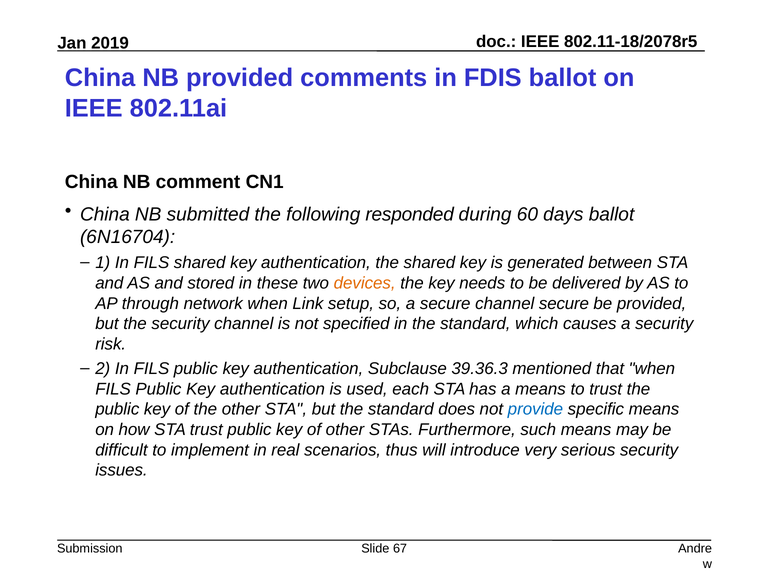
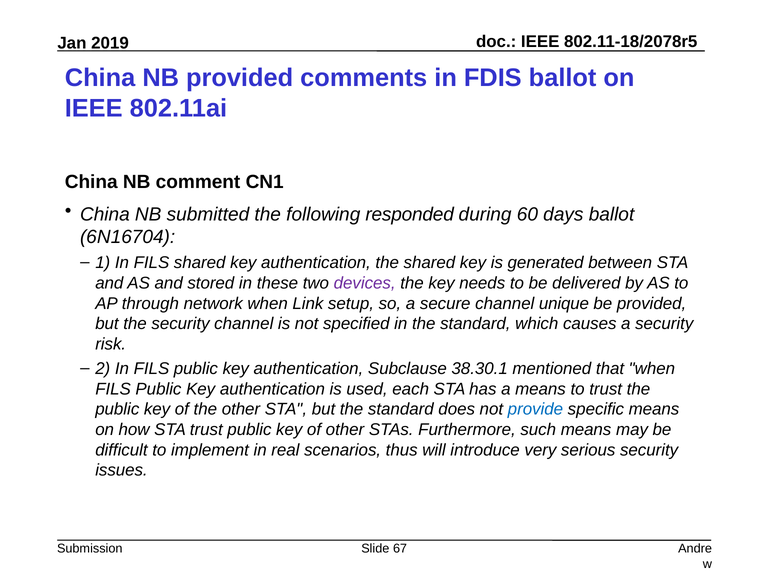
devices colour: orange -> purple (365, 283)
channel secure: secure -> unique (564, 303)
39.36.3: 39.36.3 -> 38.30.1 (480, 368)
